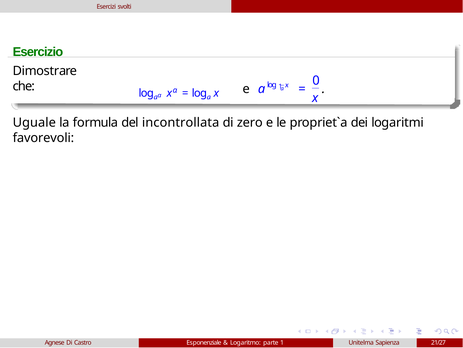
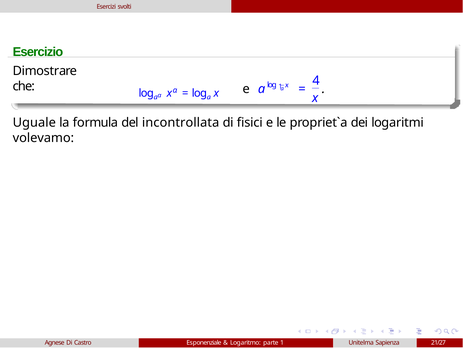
0: 0 -> 4 (316, 80)
zero: zero -> fisici (250, 123)
favorevoli: favorevoli -> volevamo (43, 138)
